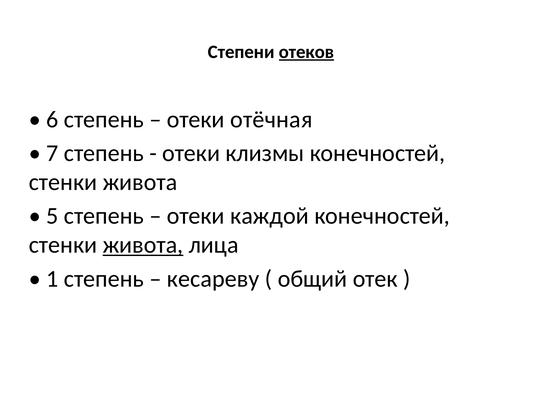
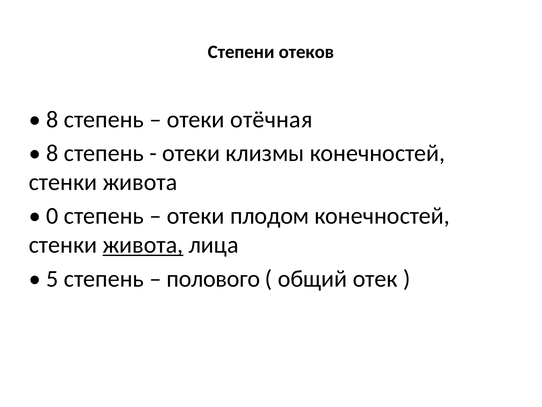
отеков underline: present -> none (307, 52)
6: 6 -> 8 (52, 119)
7: 7 -> 8 (52, 153)
5: 5 -> 0 (52, 216)
каждой: каждой -> плодом (270, 216)
1: 1 -> 5 (52, 278)
кесареву: кесареву -> полового (213, 278)
